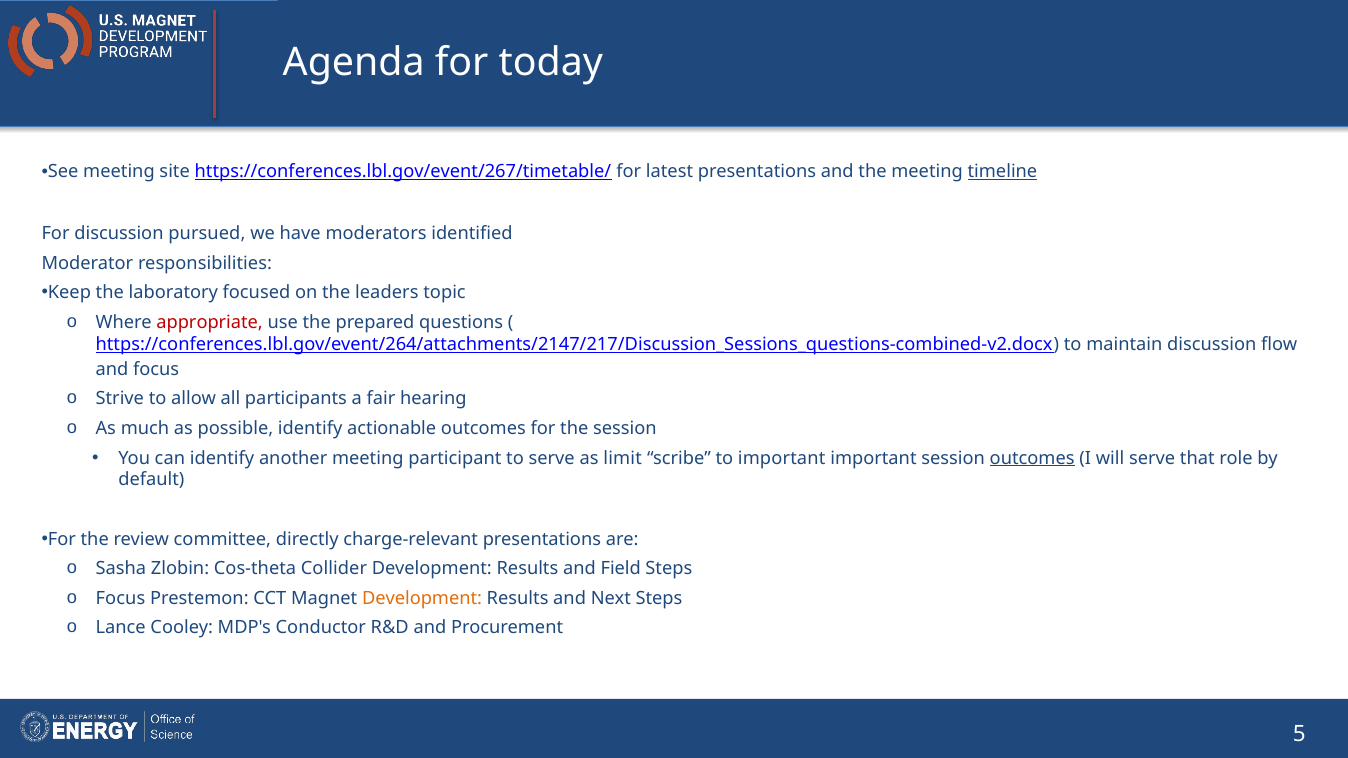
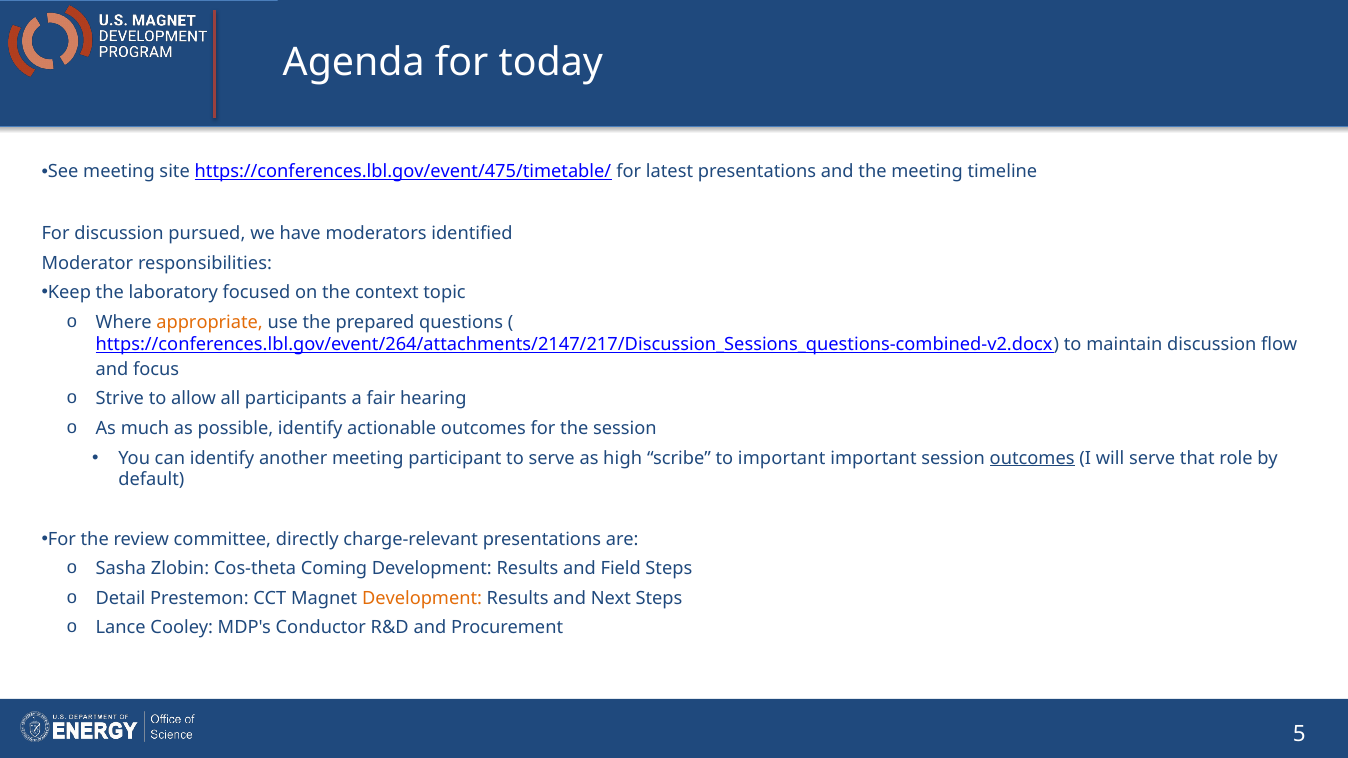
https://conferences.lbl.gov/event/267/timetable/: https://conferences.lbl.gov/event/267/timetable/ -> https://conferences.lbl.gov/event/475/timetable/ (403, 171)
timeline underline: present -> none (1002, 171)
leaders: leaders -> context (387, 293)
appropriate colour: red -> orange (210, 322)
limit: limit -> high (623, 458)
Collider: Collider -> Coming (334, 569)
Focus: Focus -> Detail (121, 599)
